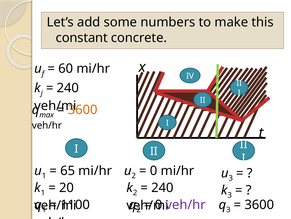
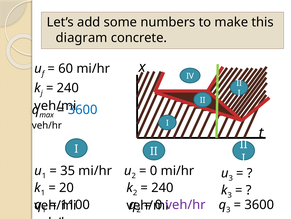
constant: constant -> diagram (82, 38)
3600 colour: orange -> blue (83, 110)
65: 65 -> 35 (68, 170)
